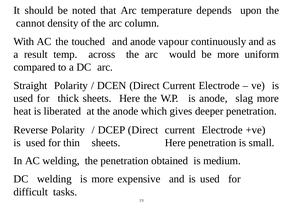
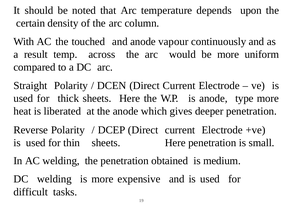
cannot: cannot -> certain (31, 23)
slag: slag -> type (244, 99)
